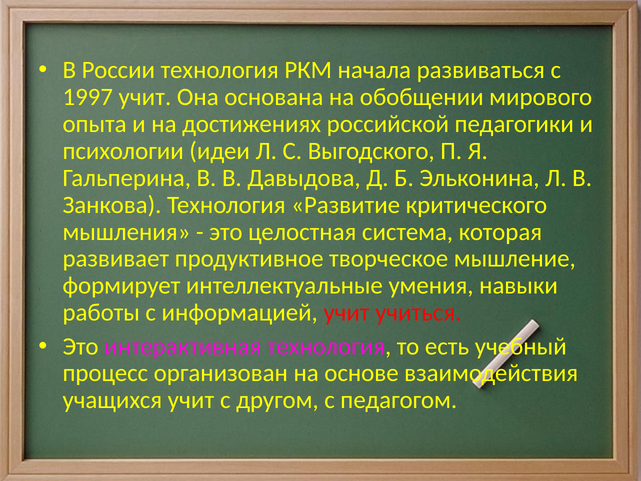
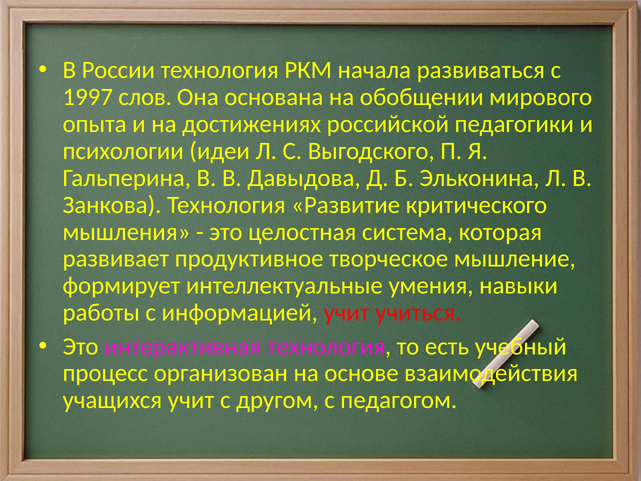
1997 учит: учит -> слов (145, 97)
